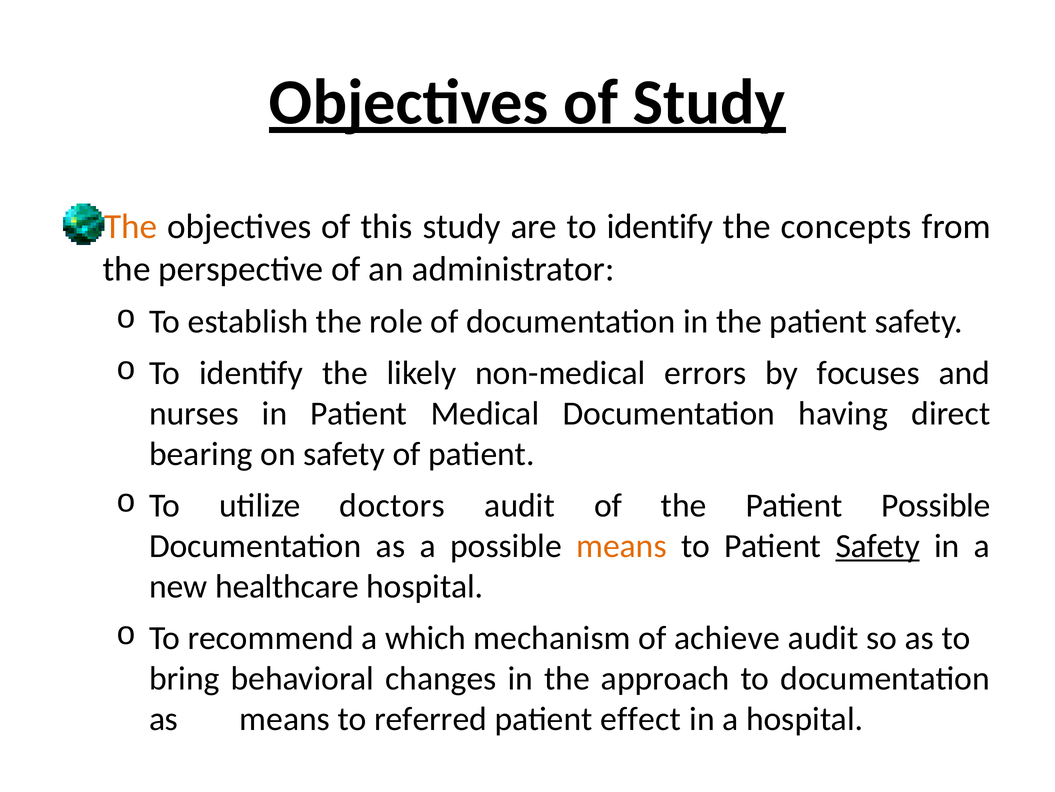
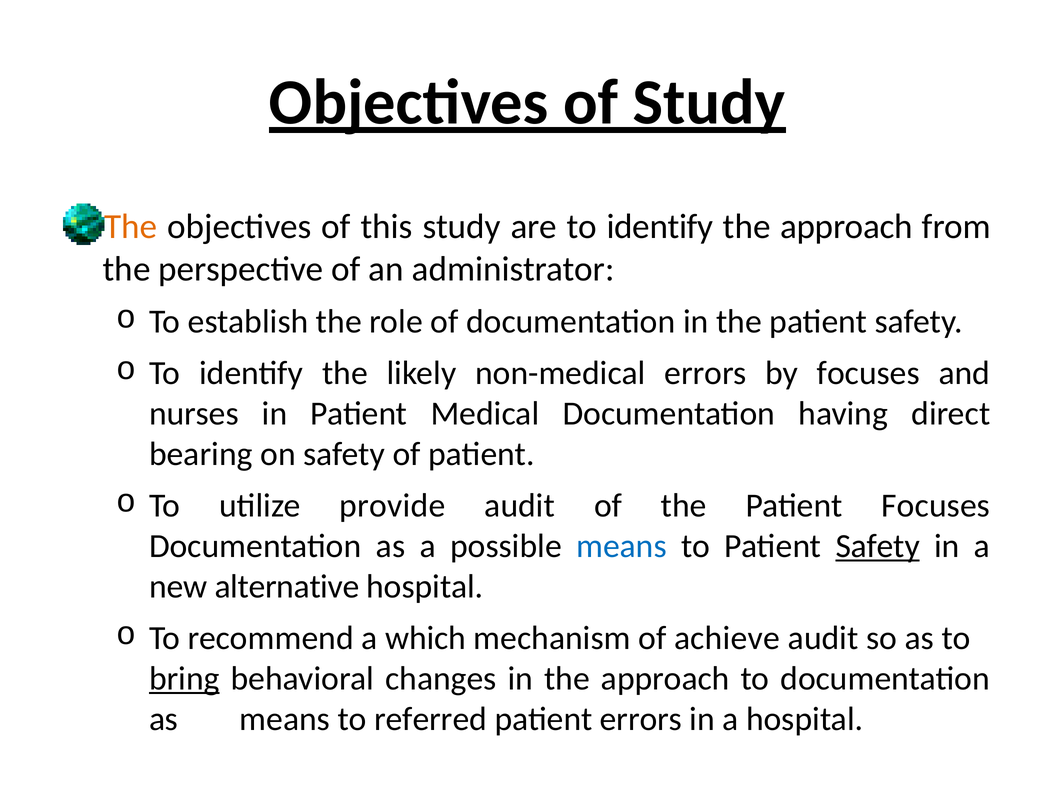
concepts: concepts -> approach (846, 227)
doctors: doctors -> provide (392, 505)
Patient Possible: Possible -> Focuses (936, 505)
means colour: orange -> blue (622, 546)
healthcare: healthcare -> alternative (287, 586)
bring underline: none -> present (184, 678)
patient effect: effect -> errors (641, 718)
